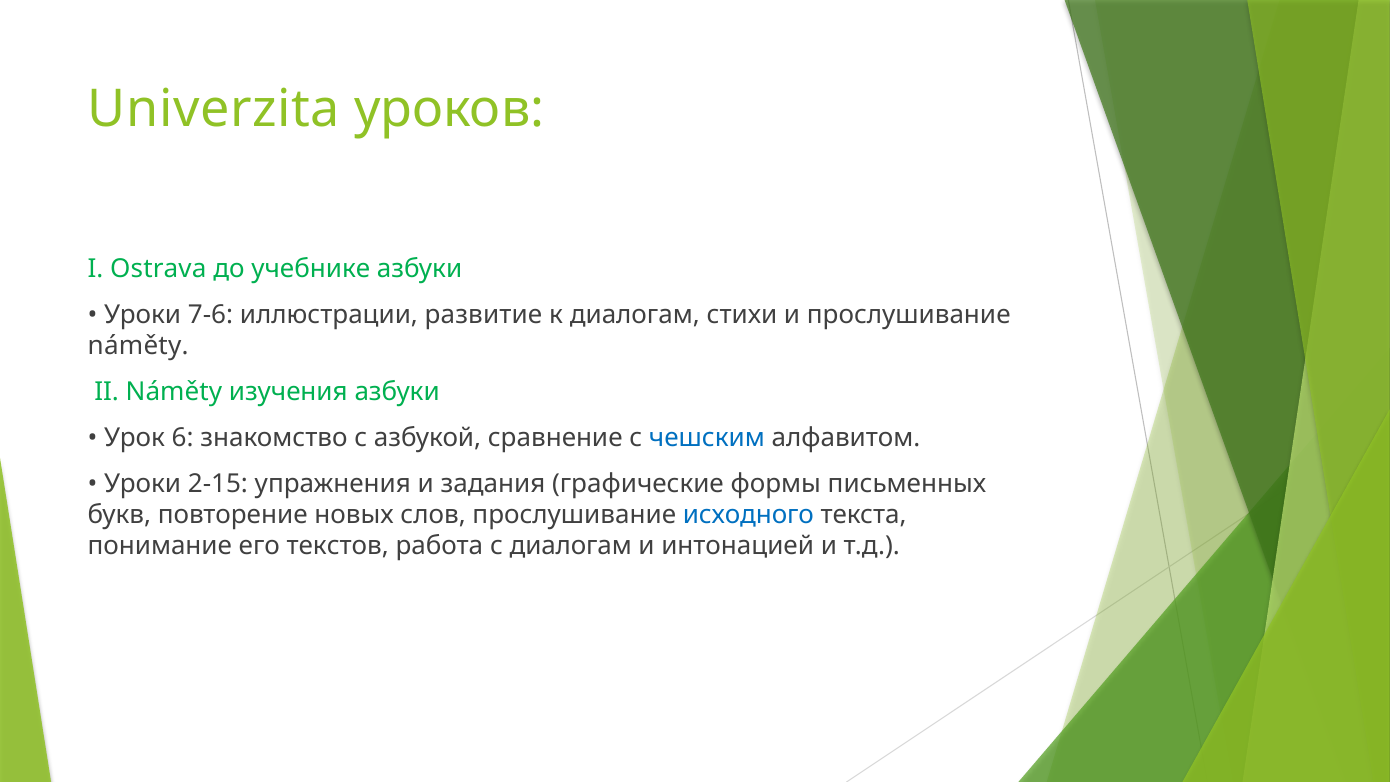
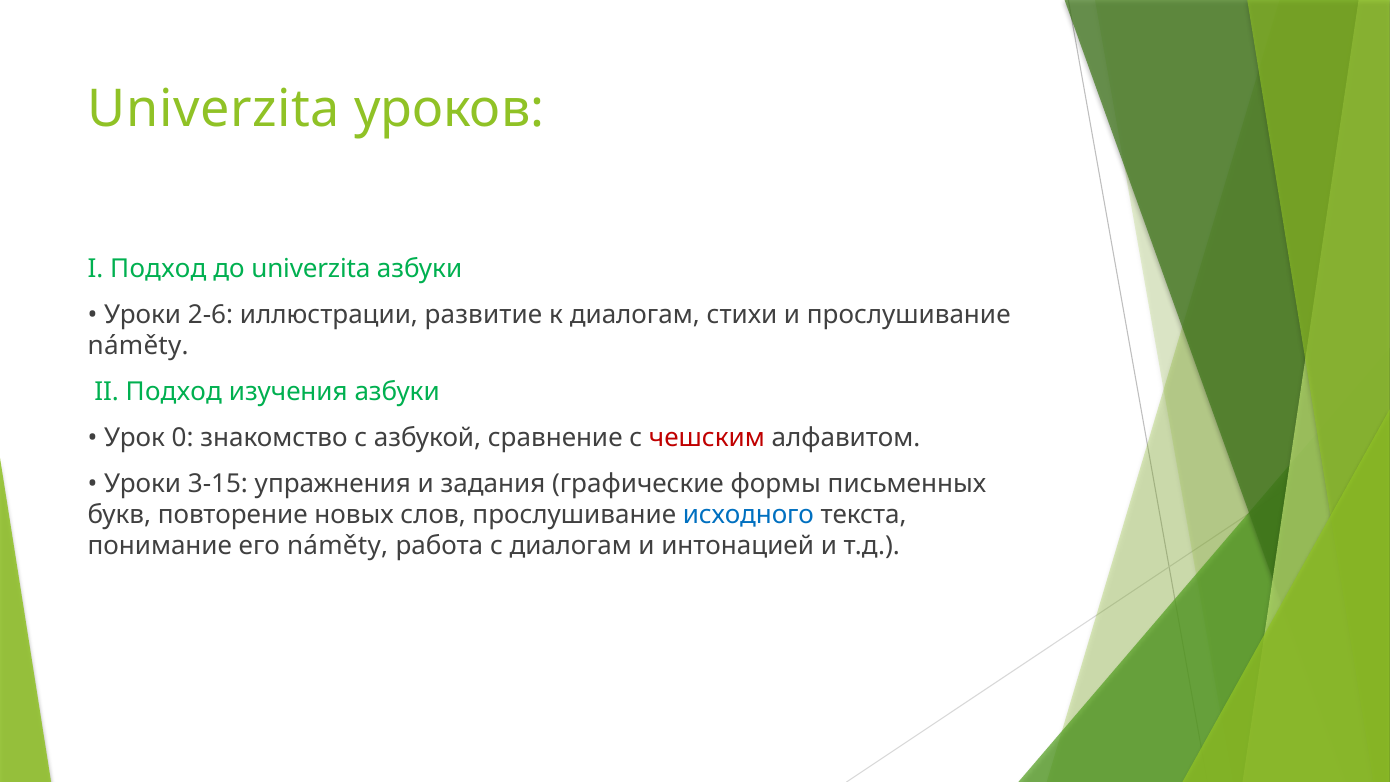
I Ostrava: Ostrava -> Подход (158, 269)
до учебнике: учебнике -> univerzita (311, 269)
7-6: 7-6 -> 2-6 (210, 315)
II Náměty: Náměty -> Подход (174, 392)
6: 6 -> 0 (183, 438)
чешским colour: blue -> red (707, 438)
2-15: 2-15 -> 3-15 (218, 483)
его текстов: текстов -> náměty (338, 546)
